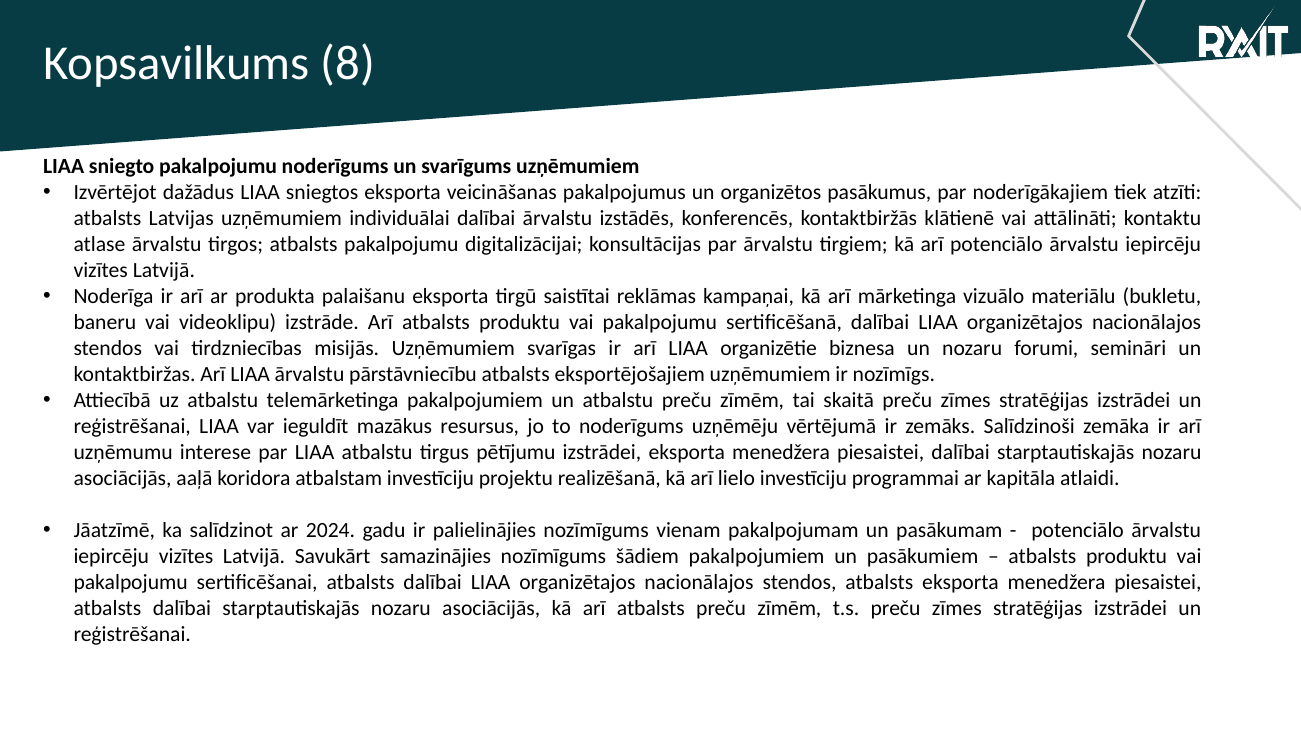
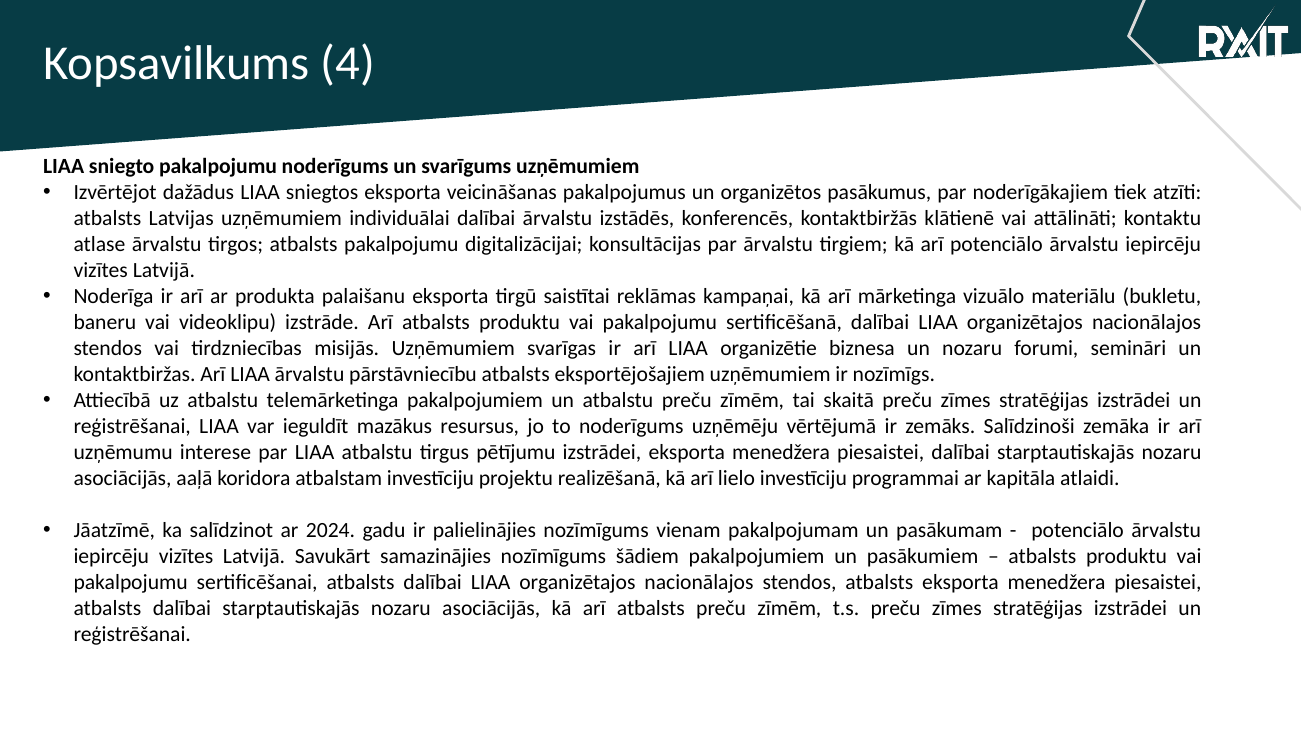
8: 8 -> 4 (348, 63)
